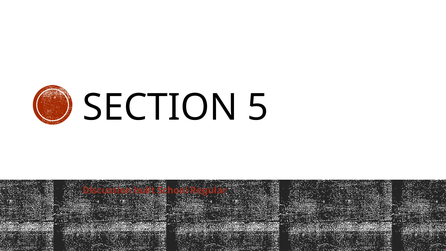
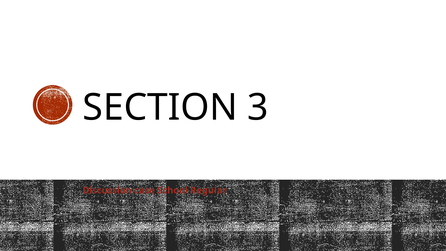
5: 5 -> 3 (258, 108)
built: built -> case (144, 190)
